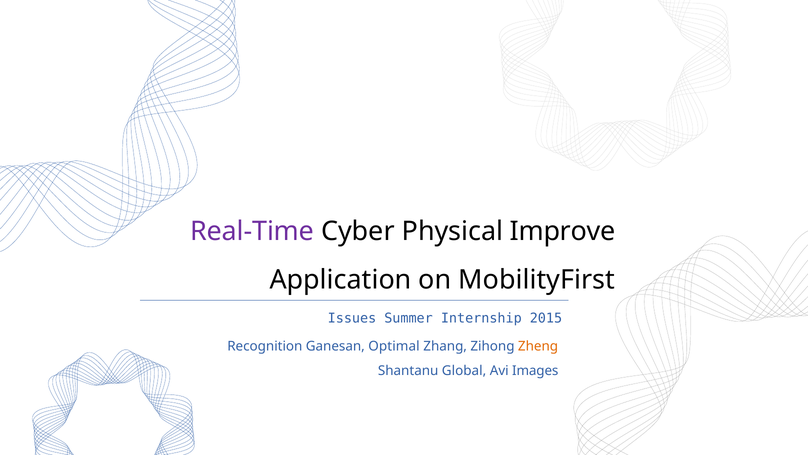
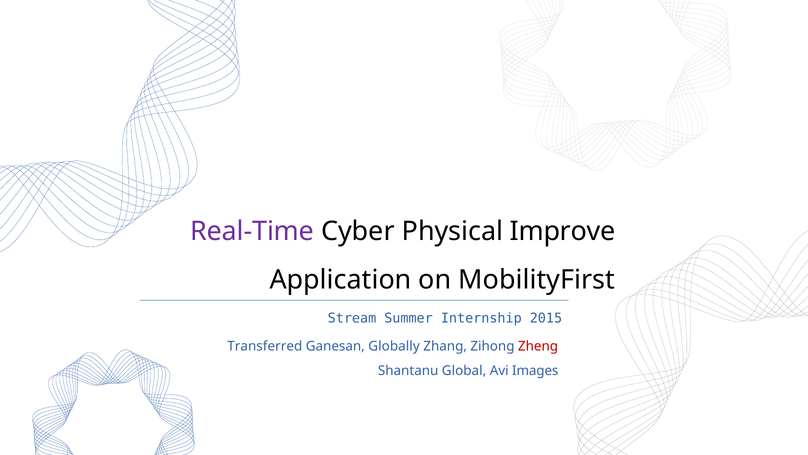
Issues: Issues -> Stream (352, 318)
Recognition: Recognition -> Transferred (265, 346)
Optimal: Optimal -> Globally (394, 346)
Zheng colour: orange -> red (538, 346)
